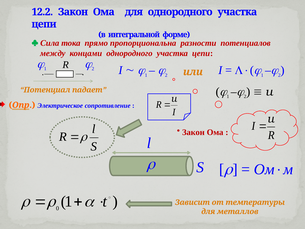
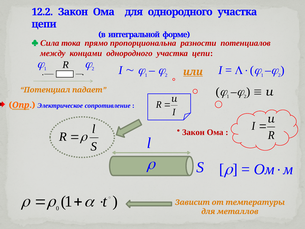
или underline: none -> present (193, 72)
